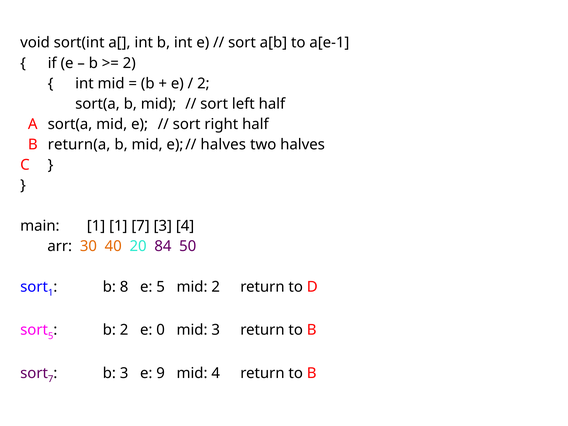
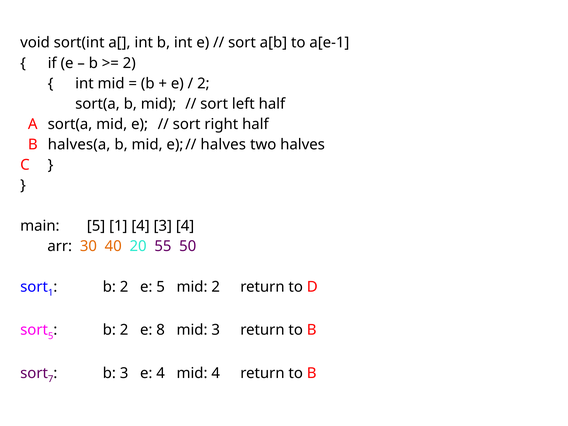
return(a: return(a -> halves(a (79, 144)
main 1: 1 -> 5 (96, 226)
1 7: 7 -> 4 (141, 226)
84: 84 -> 55 (163, 246)
8: 8 -> 2 (124, 287)
0: 0 -> 8 (161, 330)
e 9: 9 -> 4 (161, 373)
